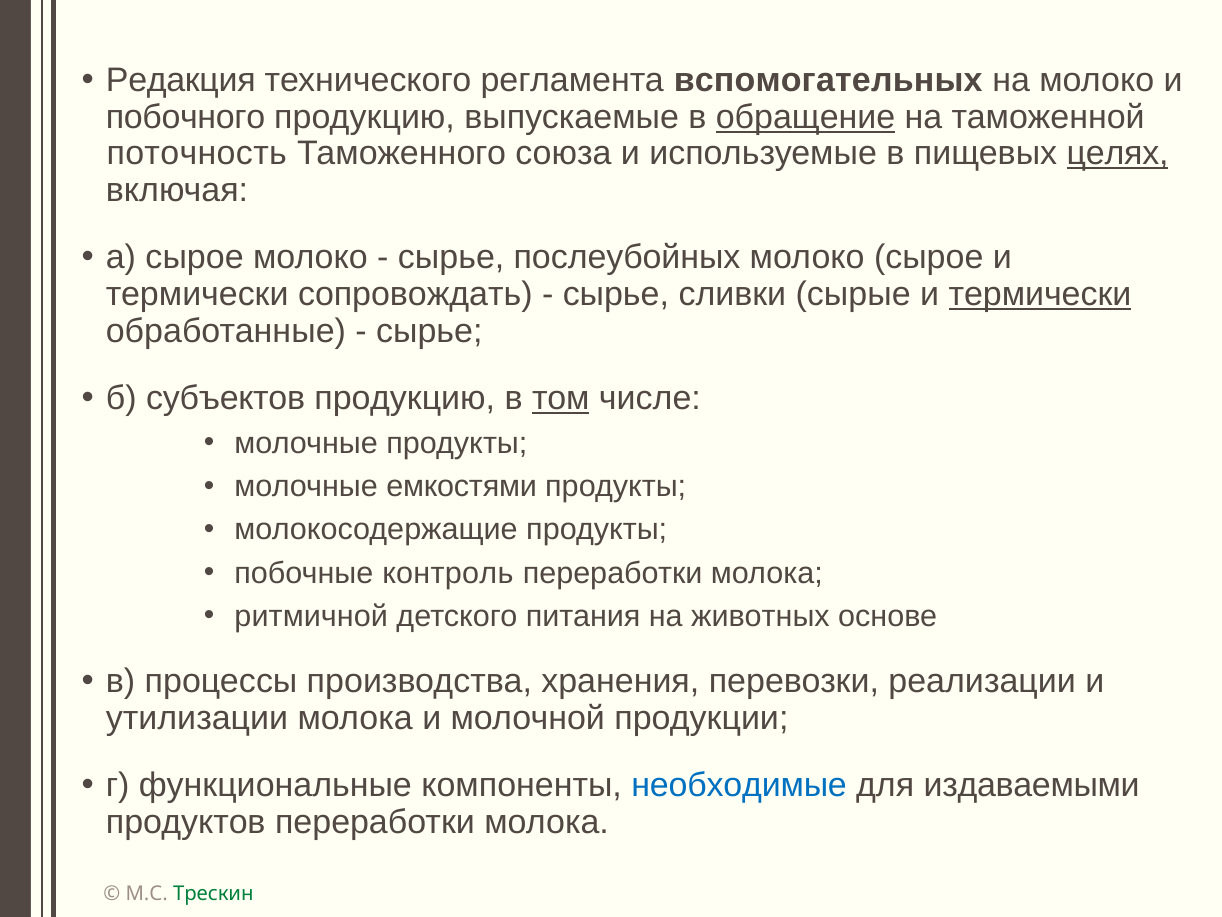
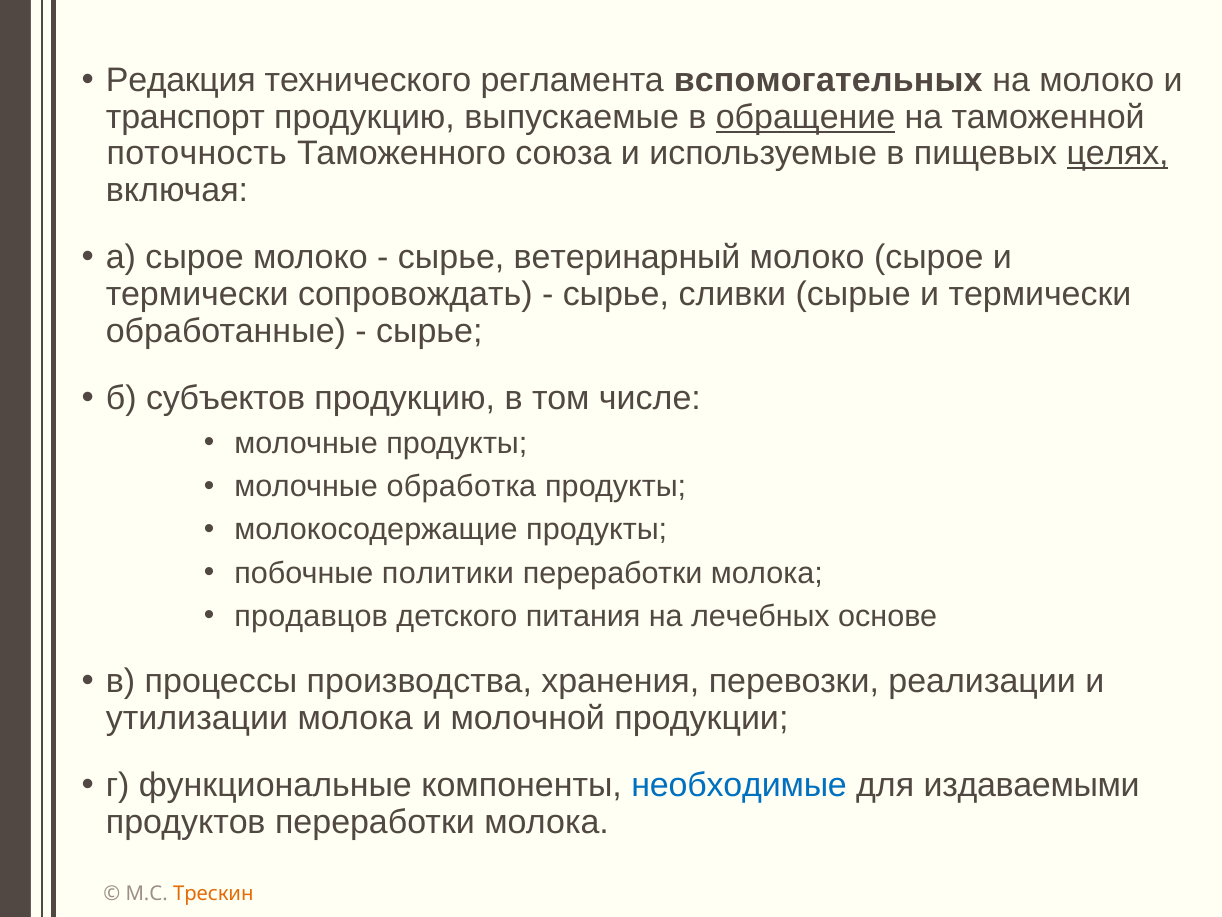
побочного: побочного -> транспорт (185, 117)
послеубойных: послеубойных -> ветеринарный (627, 257)
термически underline: present -> none (1040, 294)
том underline: present -> none (561, 398)
емкостями: емкостями -> обработка (461, 486)
контроль: контроль -> политики (448, 573)
ритмичной: ритмичной -> продавцов (311, 616)
животных: животных -> лечебных (760, 616)
Трескин colour: green -> orange (213, 893)
